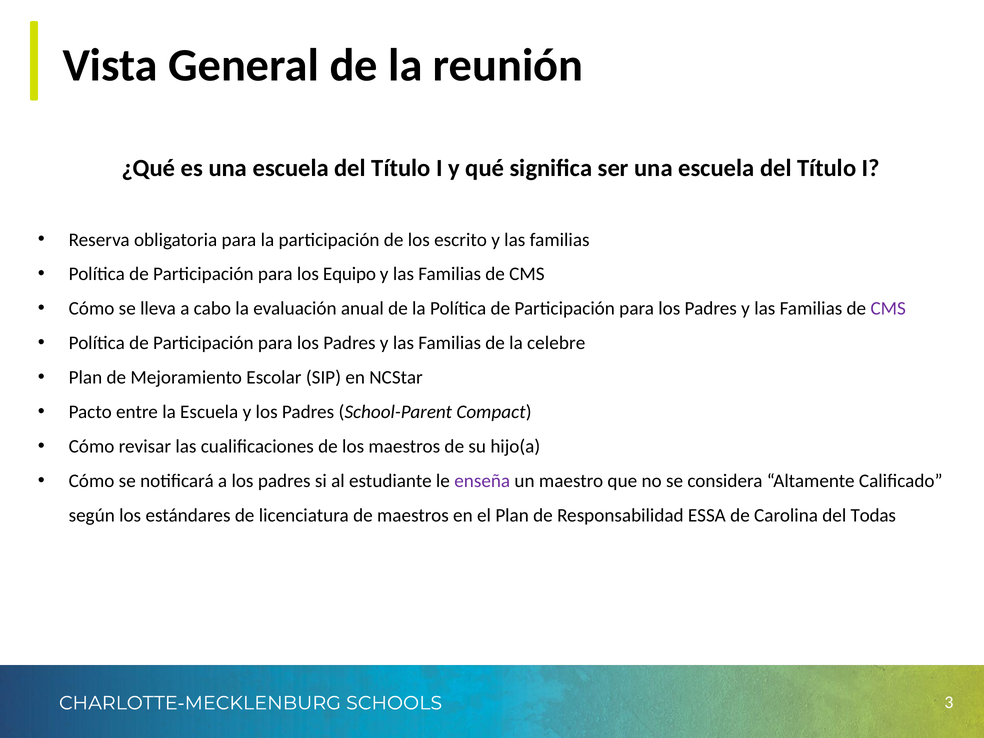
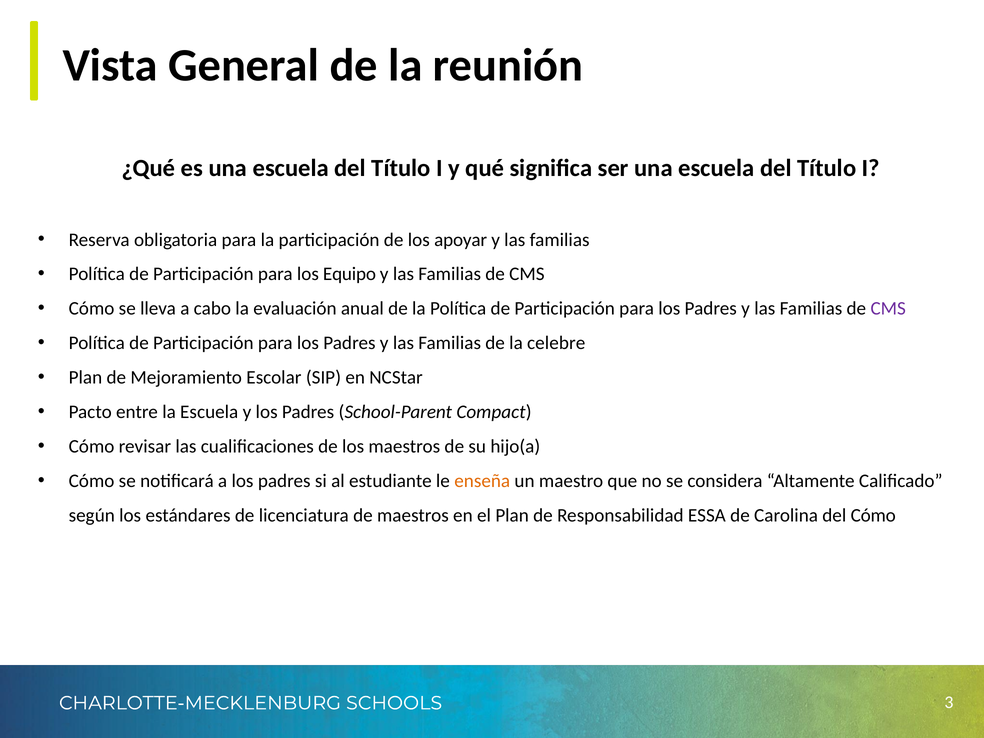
escrito: escrito -> apoyar (461, 240)
enseña colour: purple -> orange (482, 481)
del Todas: Todas -> Cómo (873, 515)
